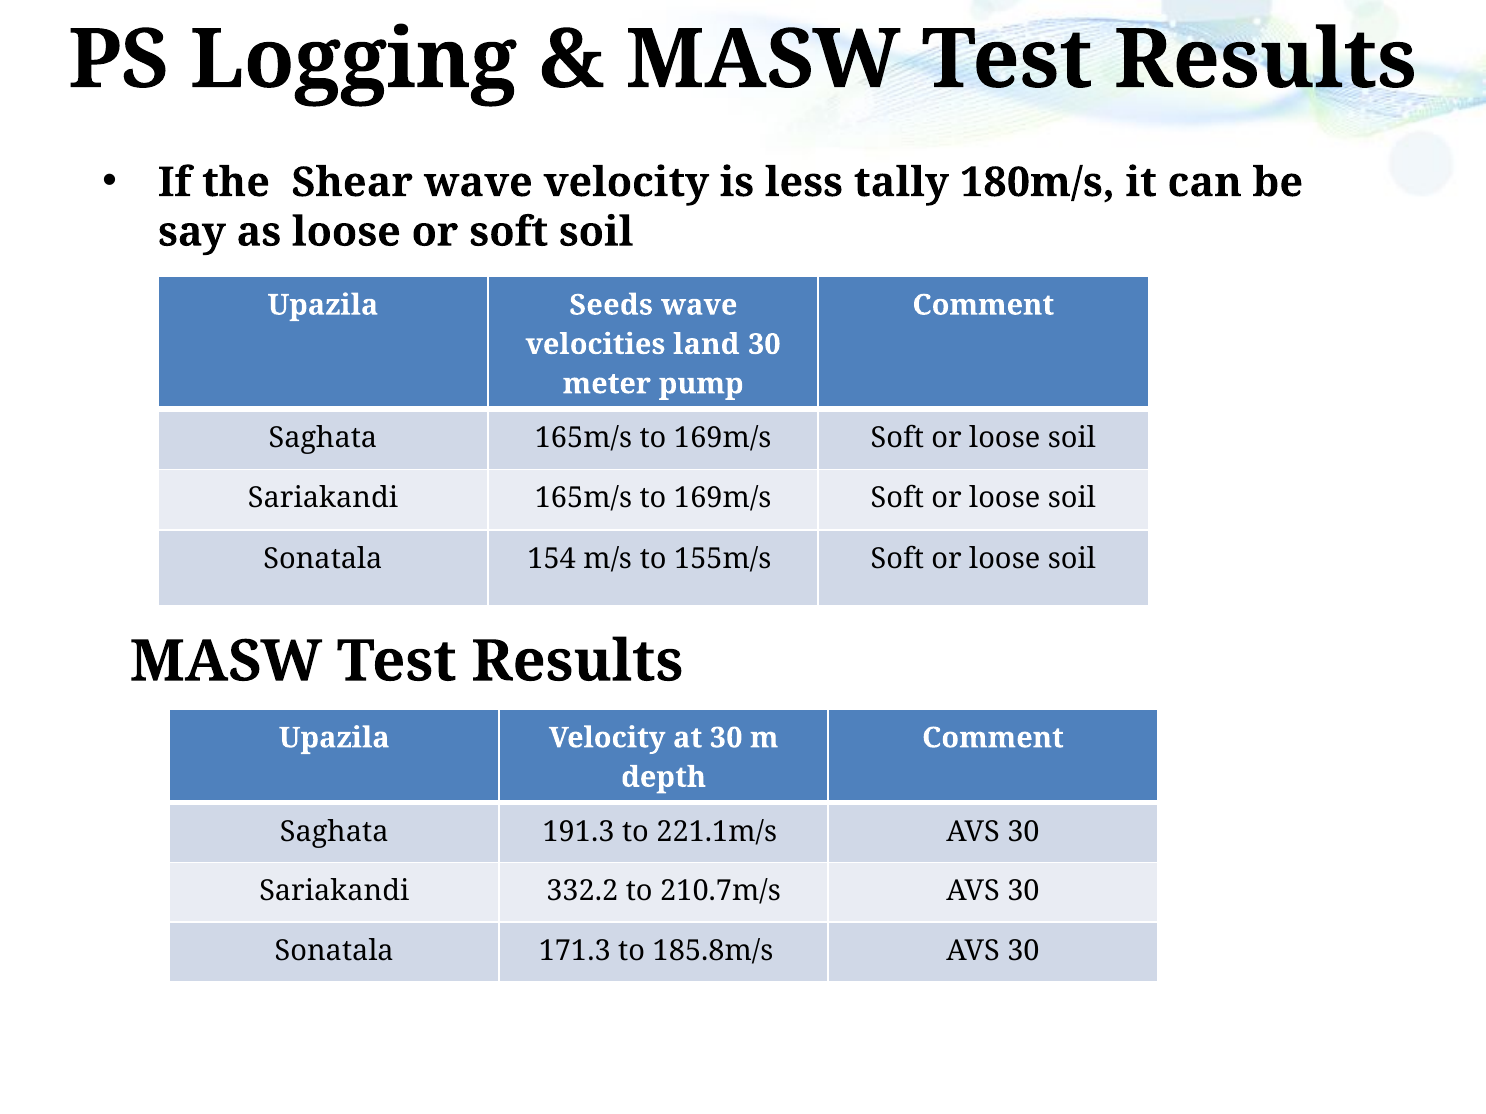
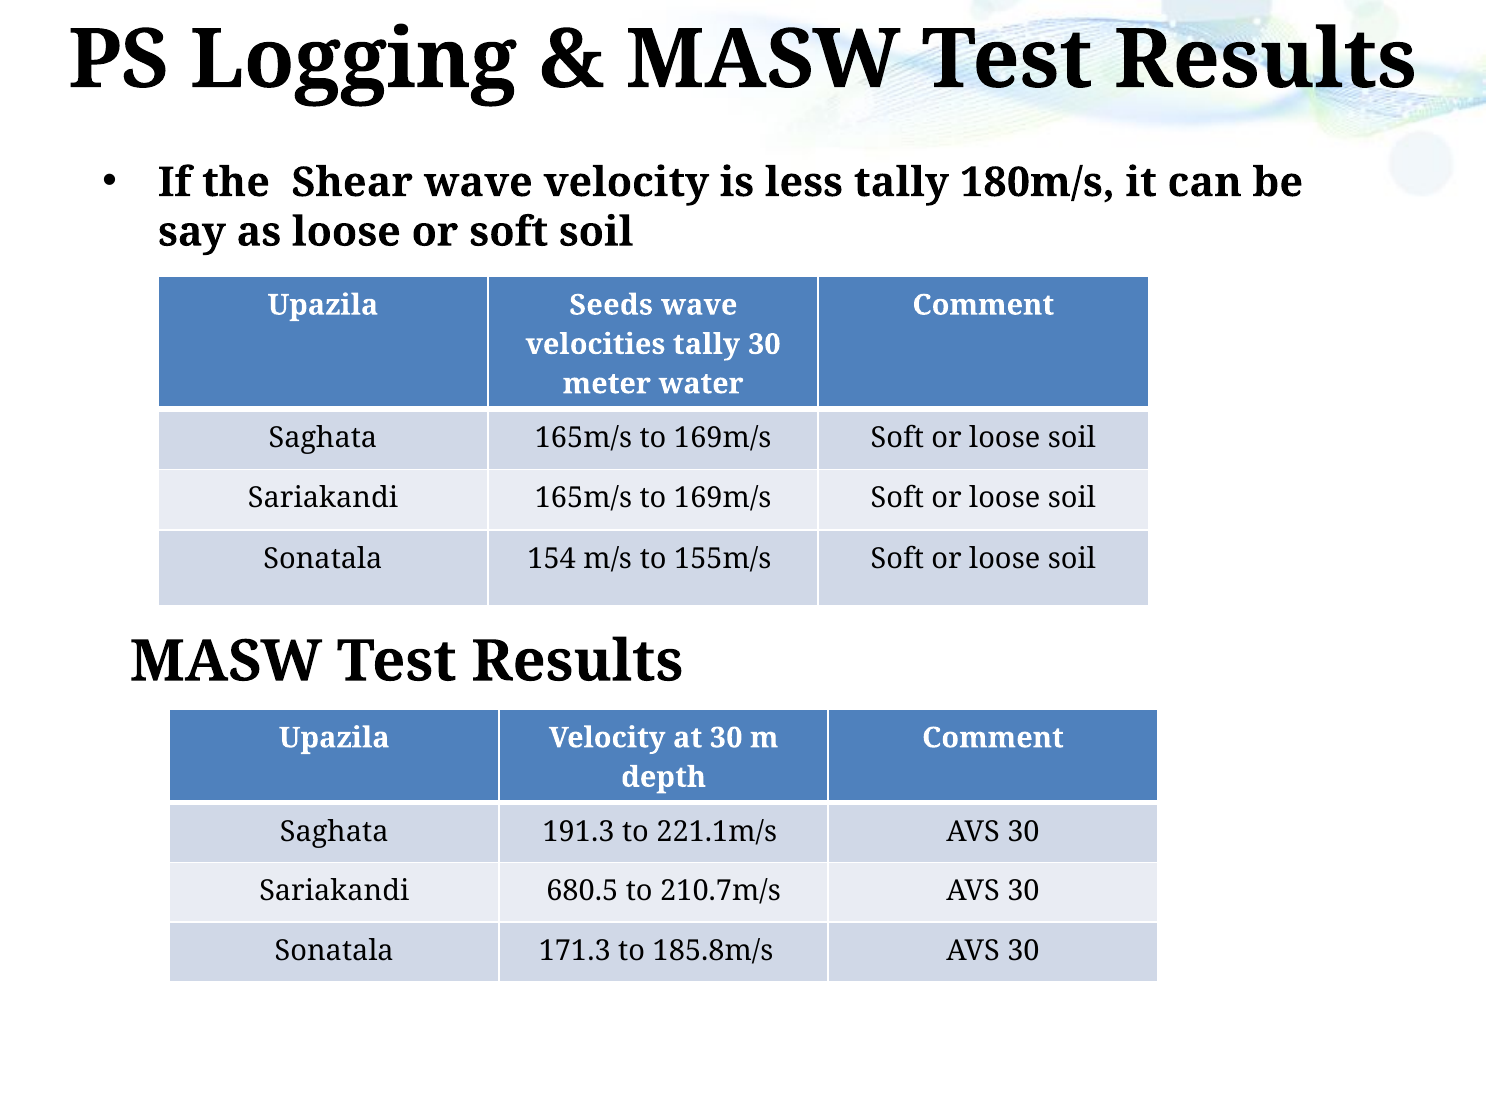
velocities land: land -> tally (706, 345)
pump: pump -> water (701, 384)
332.2: 332.2 -> 680.5 (582, 892)
